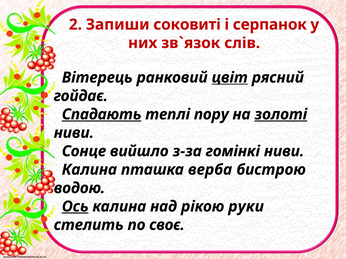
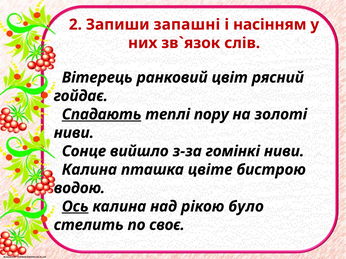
соковиті: соковиті -> запашні (187, 25)
серпанок: серпанок -> насінням (270, 25)
цвіт underline: present -> none (230, 78)
золоті underline: present -> none (281, 115)
верба: верба -> цвіте (210, 170)
руки: руки -> було (246, 207)
